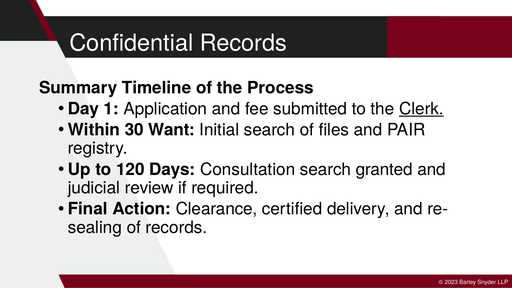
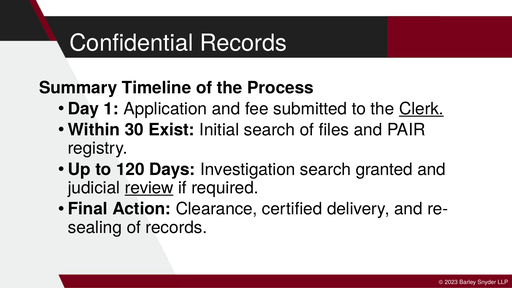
Want: Want -> Exist (171, 130)
Consultation: Consultation -> Investigation (248, 169)
review underline: none -> present (149, 188)
